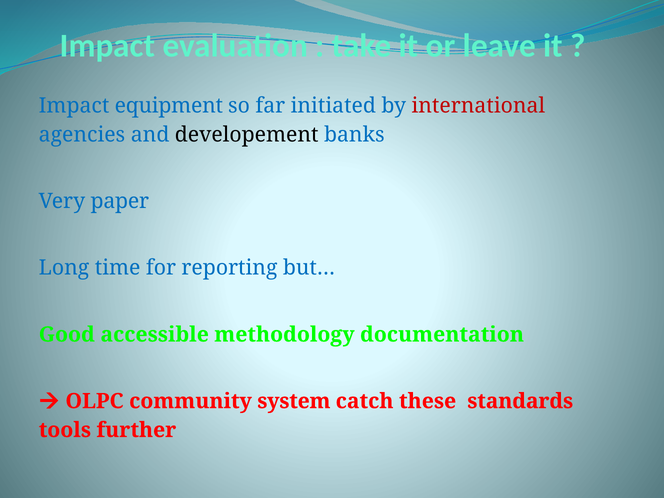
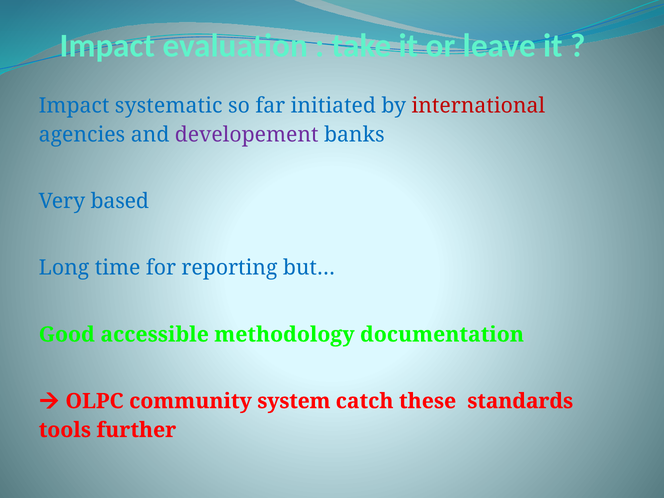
equipment: equipment -> systematic (169, 106)
developement colour: black -> purple (247, 135)
paper: paper -> based (120, 201)
